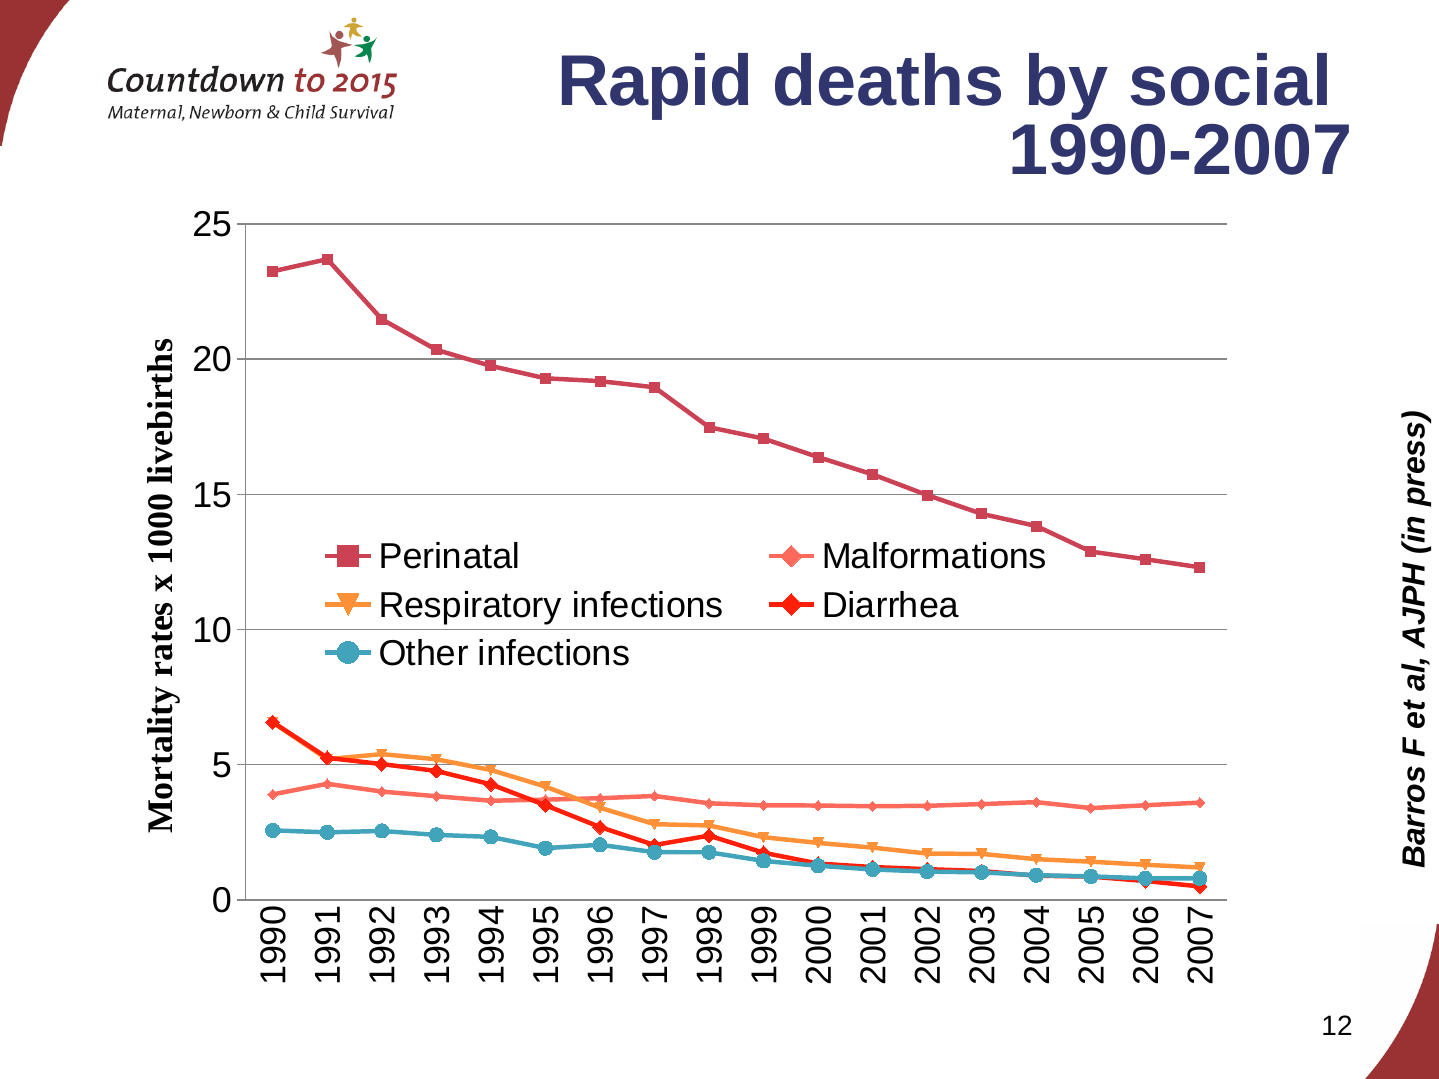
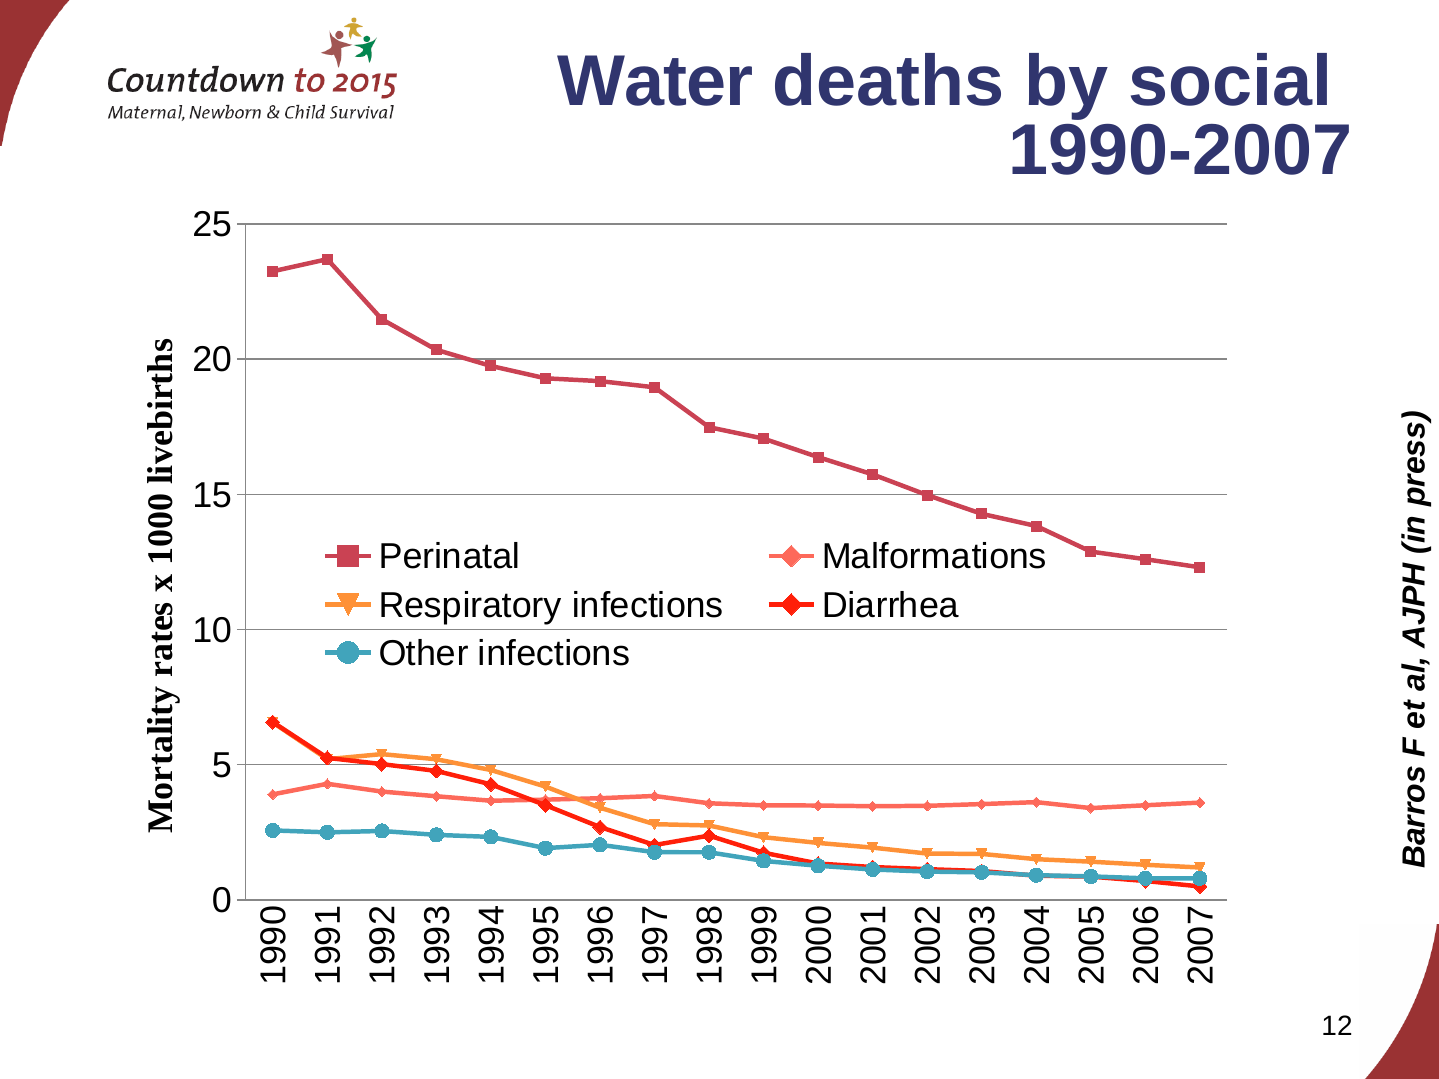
Rapid: Rapid -> Water (655, 82)
